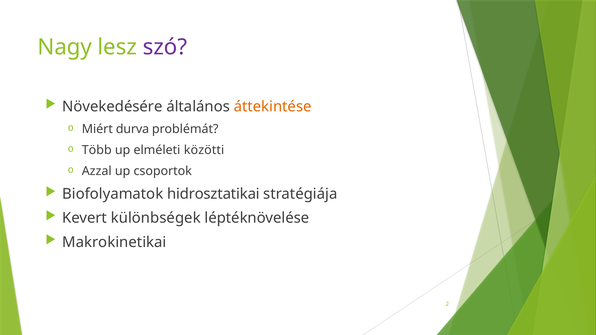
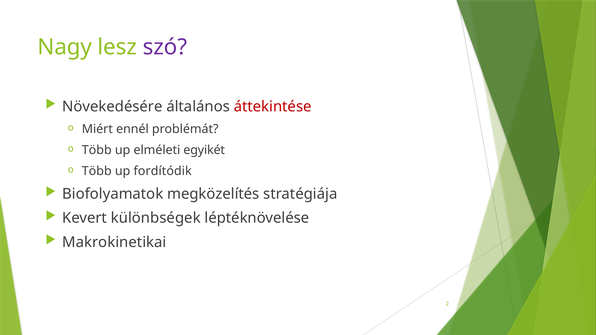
áttekintése colour: orange -> red (273, 107)
durva: durva -> ennél (132, 129)
közötti: közötti -> egyikét (204, 150)
Azzal: Azzal -> Több (97, 171)
csoportok: csoportok -> fordítódik (163, 171)
hidrosztatikai: hidrosztatikai -> megközelítés (213, 194)
